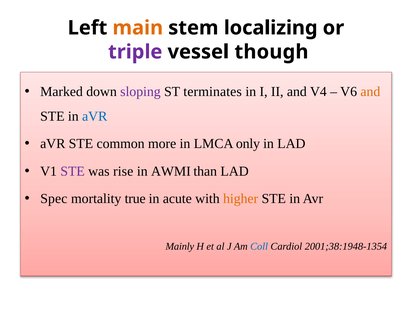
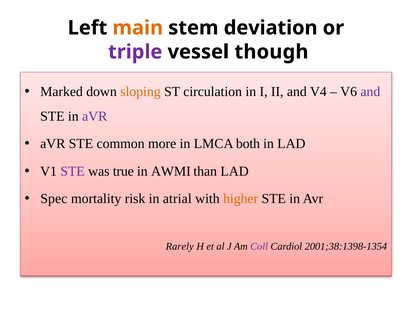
localizing: localizing -> deviation (271, 28)
sloping colour: purple -> orange (140, 92)
terminates: terminates -> circulation (213, 92)
and colour: orange -> purple (370, 92)
aVR colour: blue -> purple (95, 116)
only: only -> both (248, 144)
rise: rise -> true (123, 171)
true: true -> risk (135, 199)
acute: acute -> atrial (177, 199)
Mainly: Mainly -> Rarely (180, 247)
Coll colour: blue -> purple (259, 247)
2001;38:1948-1354: 2001;38:1948-1354 -> 2001;38:1398-1354 (346, 247)
